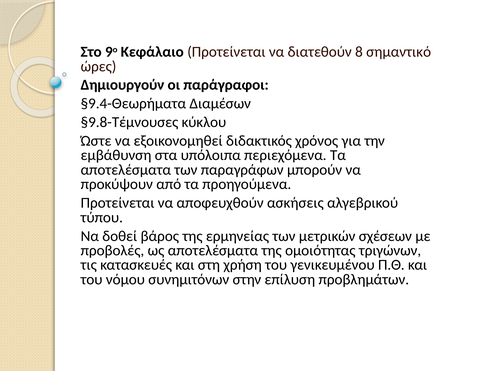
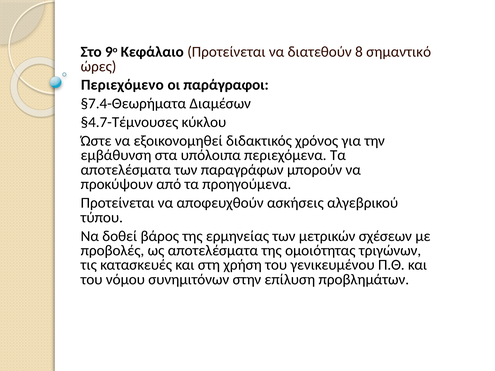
Δημιουργούν: Δημιουργούν -> Περιεχόμενο (122, 85)
§9.4-Θεωρήματα: §9.4-Θεωρήματα -> §7.4-Θεωρήματα (133, 104)
§9.8-Τέμνουσες: §9.8-Τέμνουσες -> §4.7-Τέμνουσες (129, 122)
